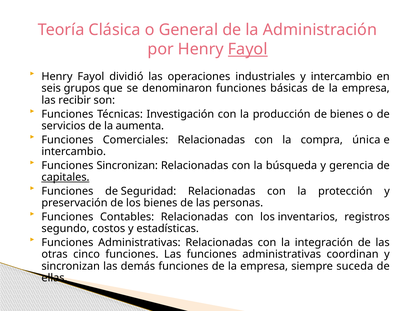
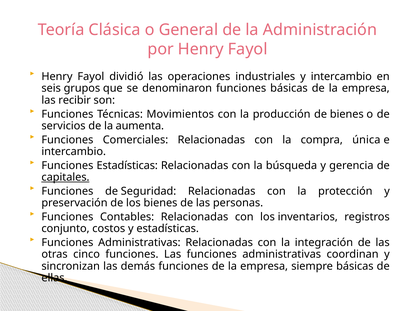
Fayol underline: present -> none (248, 49)
Investigación: Investigación -> Movimientos (180, 114)
Funciones Sincronizan: Sincronizan -> Estadísticas (127, 166)
segundo: segundo -> conjunto (65, 229)
siempre suceda: suceda -> básicas (355, 266)
